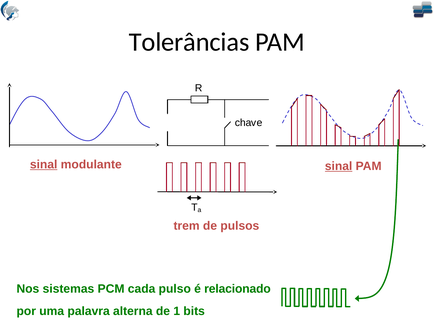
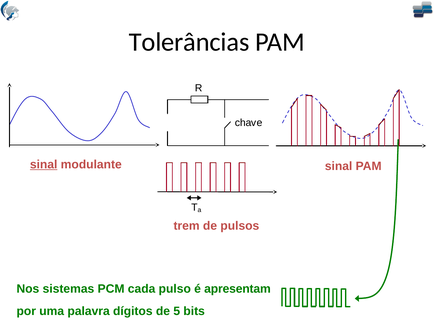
sinal underline: present -> none (339, 166)
relacionado: relacionado -> apresentam (237, 288)
alterna: alterna -> dígitos (133, 311)
1: 1 -> 5 (177, 311)
